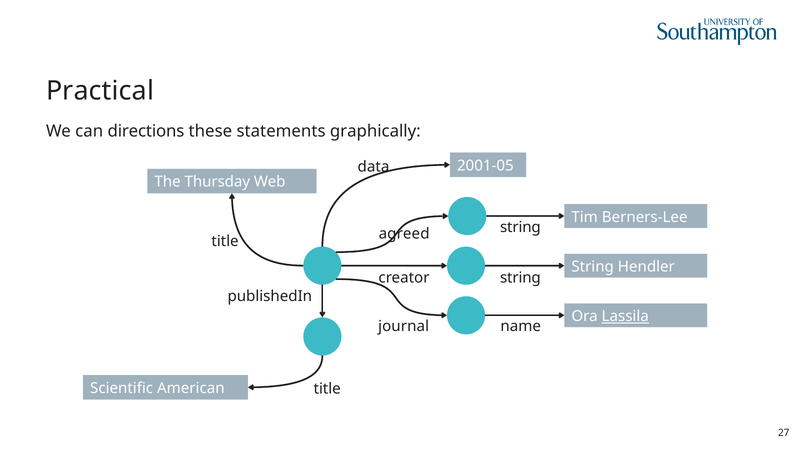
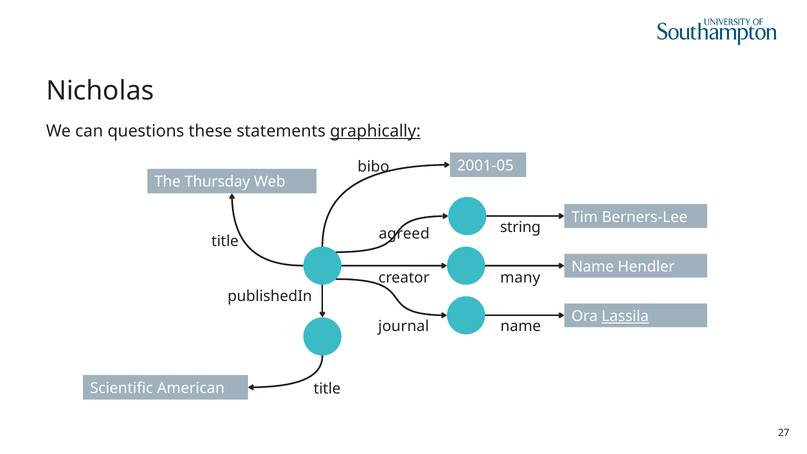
Practical: Practical -> Nicholas (100, 91)
directions: directions -> questions (146, 131)
graphically underline: none -> present (375, 131)
data: data -> bibo (373, 167)
String: String -> Name (593, 267)
string: string -> many (520, 278)
